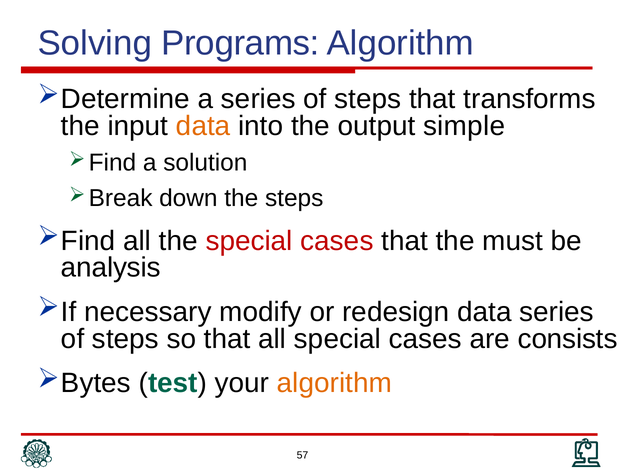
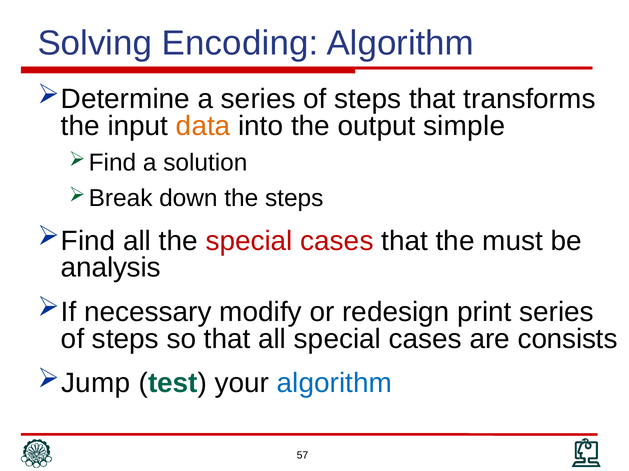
Programs: Programs -> Encoding (240, 43)
redesign data: data -> print (484, 313)
Bytes: Bytes -> Jump (96, 384)
algorithm colour: orange -> blue (334, 384)
